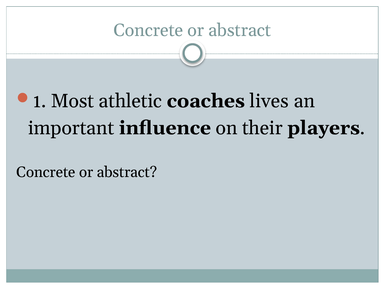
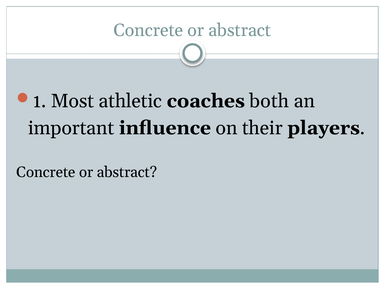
lives: lives -> both (269, 101)
